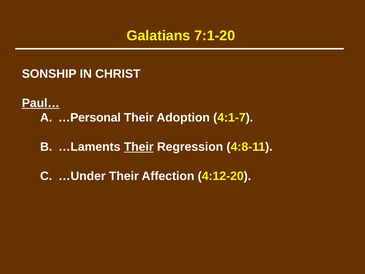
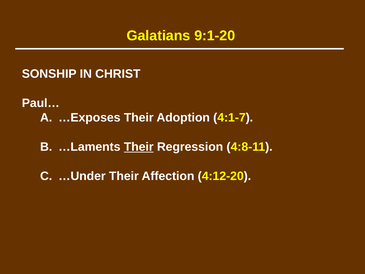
7:1-20: 7:1-20 -> 9:1-20 (215, 36)
Paul… underline: present -> none (41, 103)
…Personal: …Personal -> …Exposes (89, 118)
